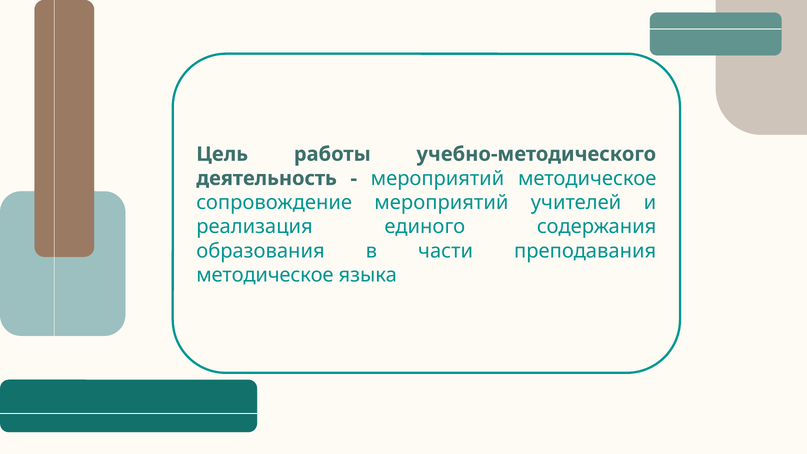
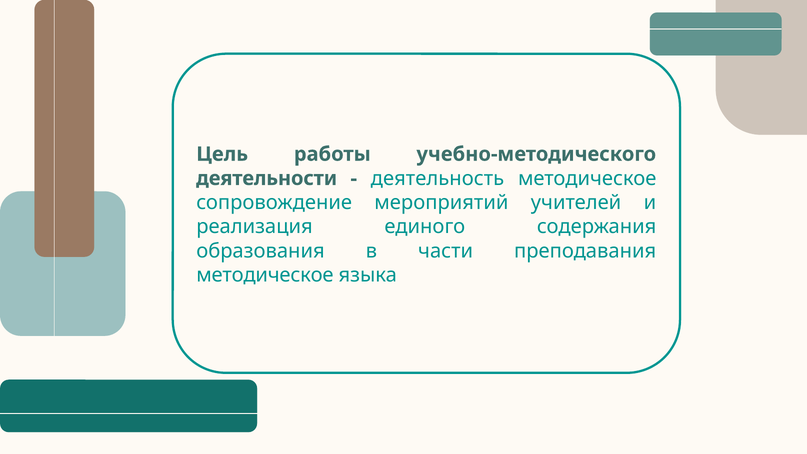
деятельность: деятельность -> деятельности (267, 178)
мероприятий: мероприятий -> деятельность (437, 178)
